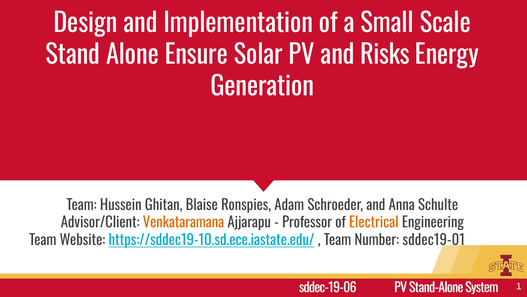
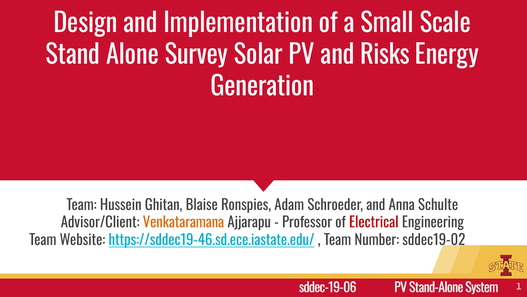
Ensure: Ensure -> Survey (196, 55)
Electrical colour: orange -> red (374, 222)
https://sddec19-10.sd.ece.iastate.edu/: https://sddec19-10.sd.ece.iastate.edu/ -> https://sddec19-46.sd.ece.iastate.edu/ (212, 240)
sddec19-01: sddec19-01 -> sddec19-02 (434, 240)
